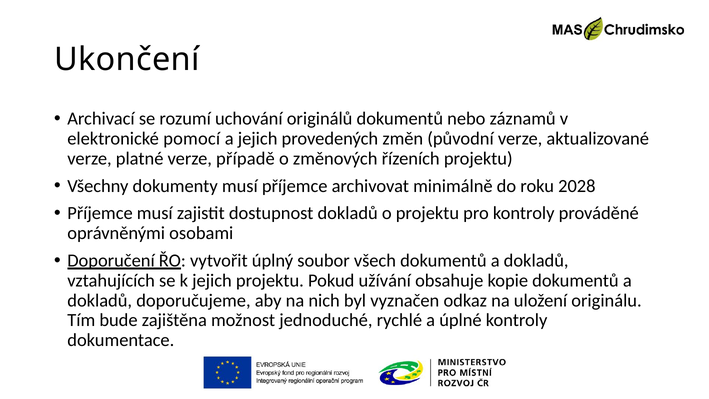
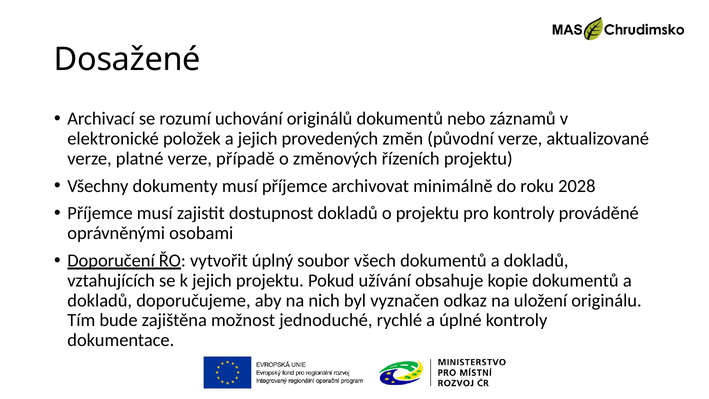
Ukončení: Ukončení -> Dosažené (127, 60)
pomocí: pomocí -> položek (192, 139)
